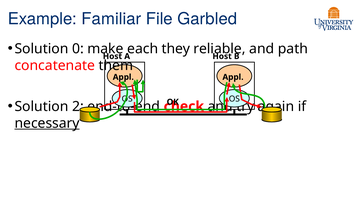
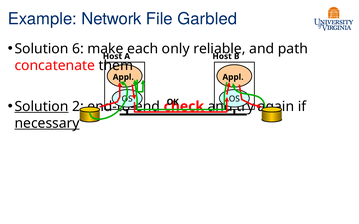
Familiar: Familiar -> Network (111, 19)
0: 0 -> 6 (78, 49)
they: they -> only (176, 49)
Solution underline: none -> present (42, 107)
